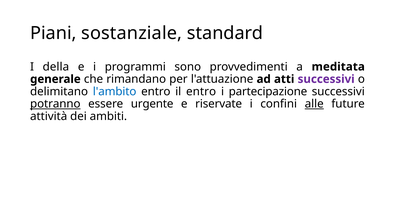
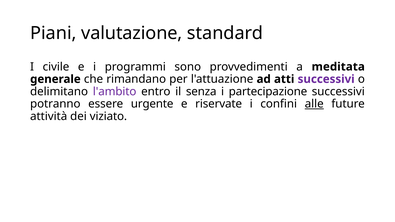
sostanziale: sostanziale -> valutazione (132, 33)
della: della -> civile (56, 67)
l'ambito colour: blue -> purple (115, 92)
il entro: entro -> senza (201, 92)
potranno underline: present -> none (55, 104)
ambiti: ambiti -> viziato (108, 116)
